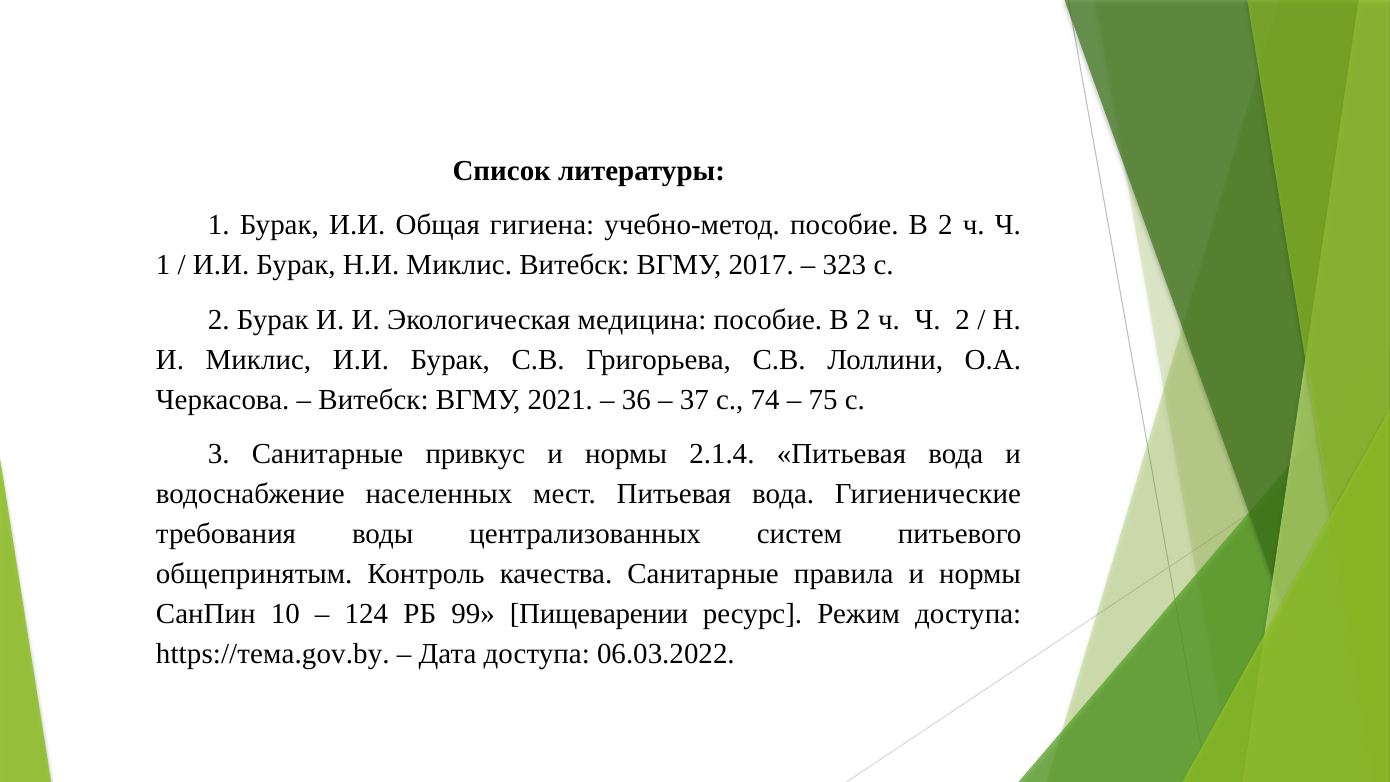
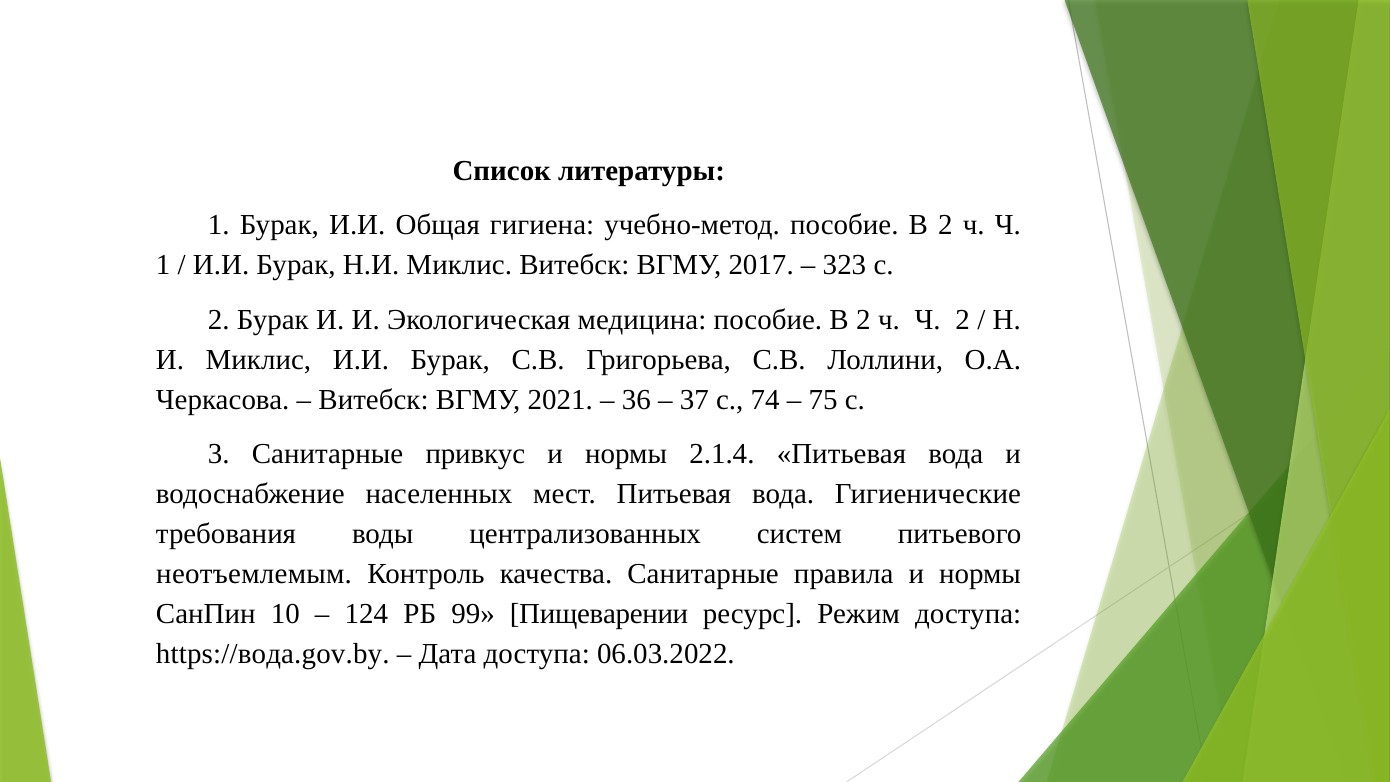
общепринятым: общепринятым -> неотъемлемым (254, 574)
https://тема.gov.by: https://тема.gov.by -> https://вода.gov.by (273, 654)
